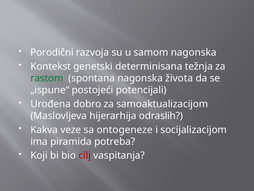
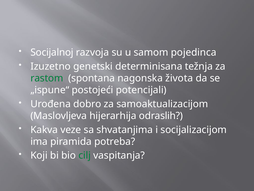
Porodični: Porodični -> Socijalnoj (52, 52)
samom nagonska: nagonska -> pojedinca (194, 52)
Kontekst: Kontekst -> Izuzetno (51, 66)
ontogeneze: ontogeneze -> shvatanjima (125, 129)
cilj colour: red -> green (85, 155)
